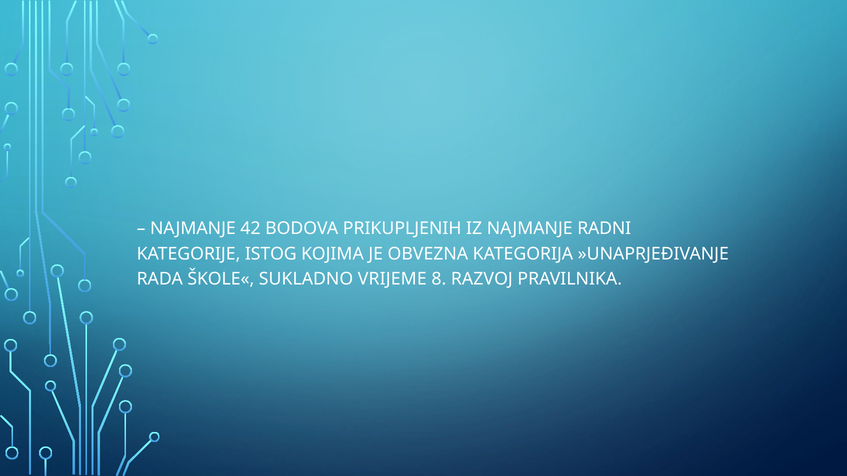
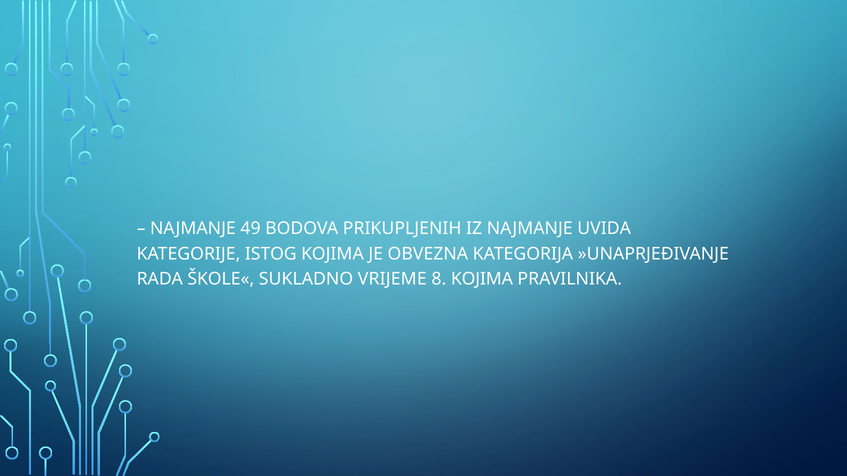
42: 42 -> 49 (250, 228)
RADNI: RADNI -> UVIDA (604, 228)
8 RAZVOJ: RAZVOJ -> KOJIMA (482, 279)
